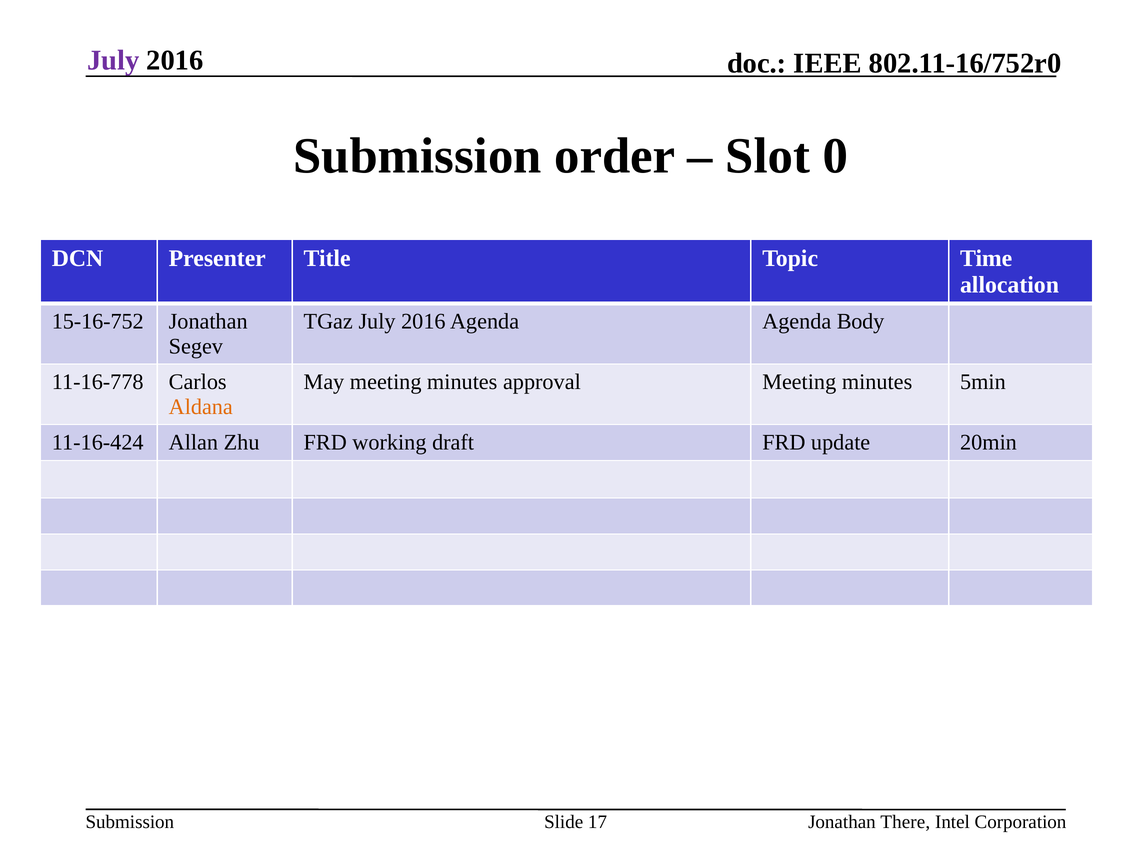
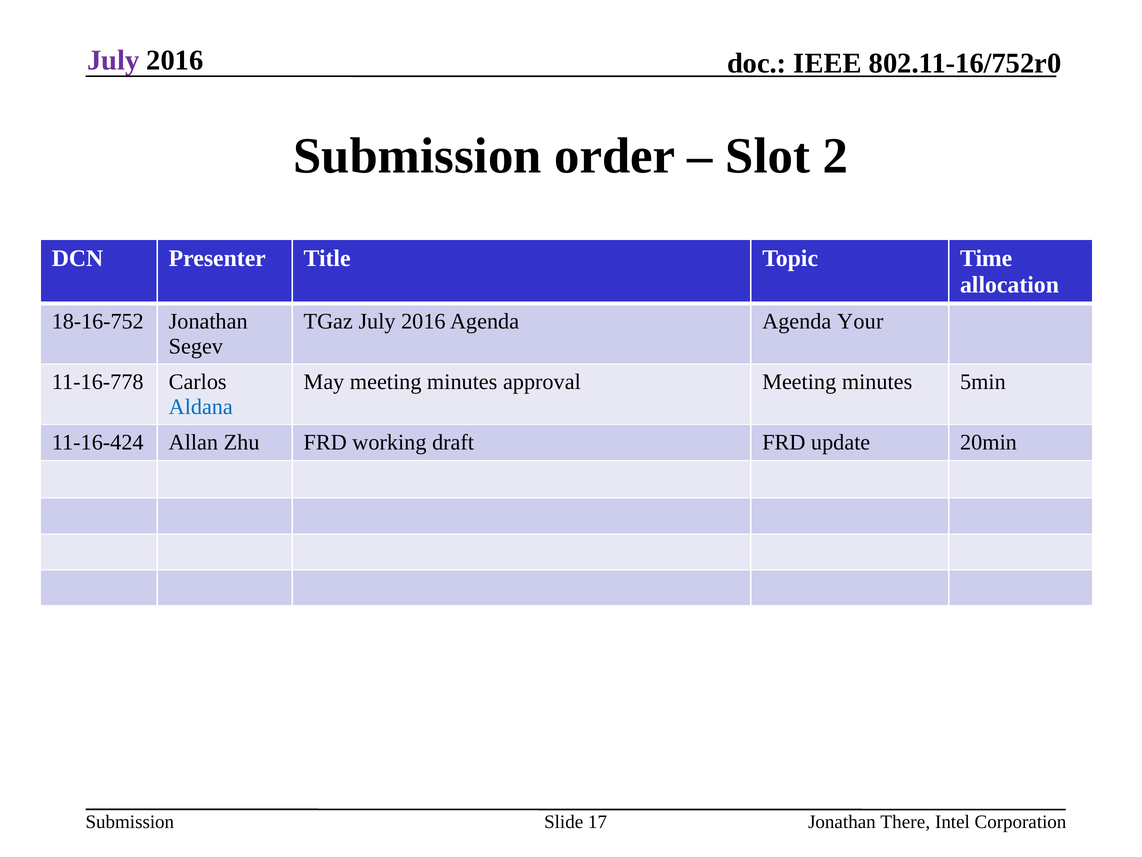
0: 0 -> 2 (835, 156)
15-16-752: 15-16-752 -> 18-16-752 (98, 321)
Body: Body -> Your (860, 321)
Aldana colour: orange -> blue (201, 406)
